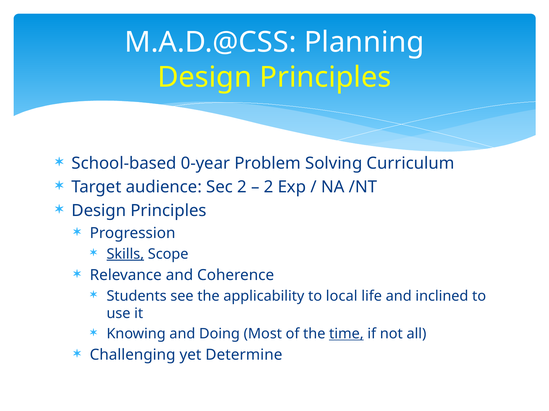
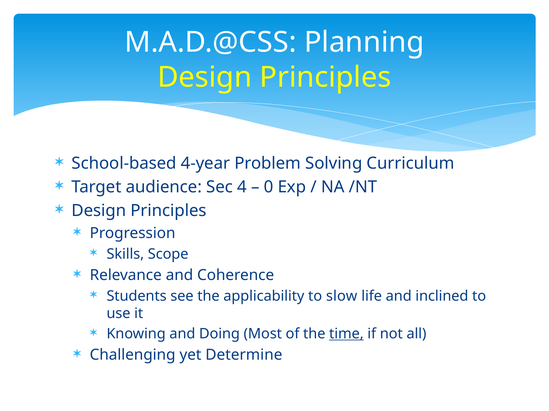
0-year: 0-year -> 4-year (205, 164)
Sec 2: 2 -> 4 (242, 187)
2: 2 -> 0 (269, 187)
Skills underline: present -> none (125, 254)
local: local -> slow (342, 297)
